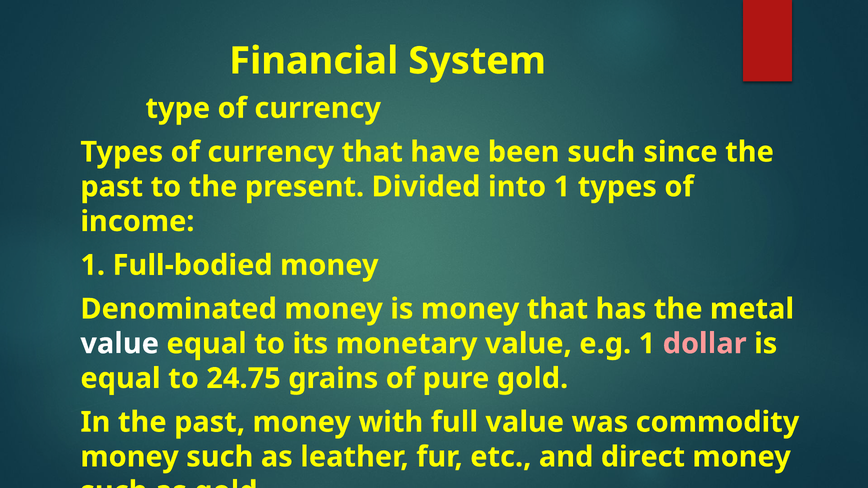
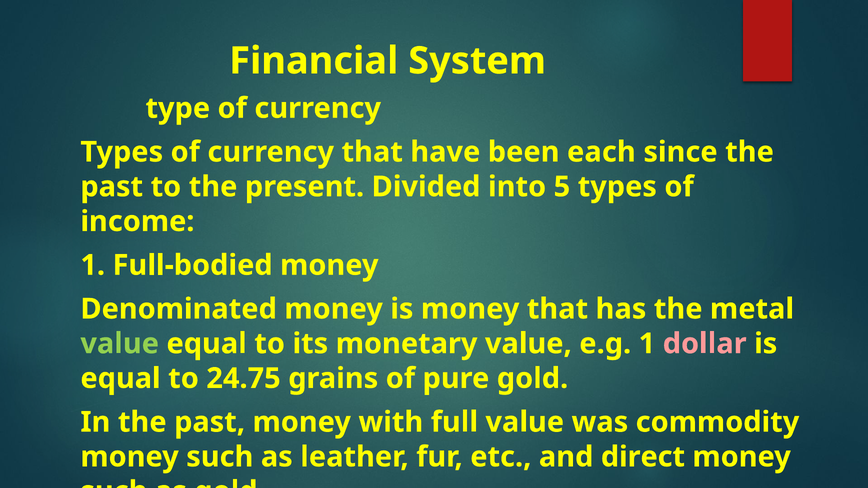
been such: such -> each (601, 152)
into 1: 1 -> 5 (562, 187)
value colour: white -> light green (120, 344)
